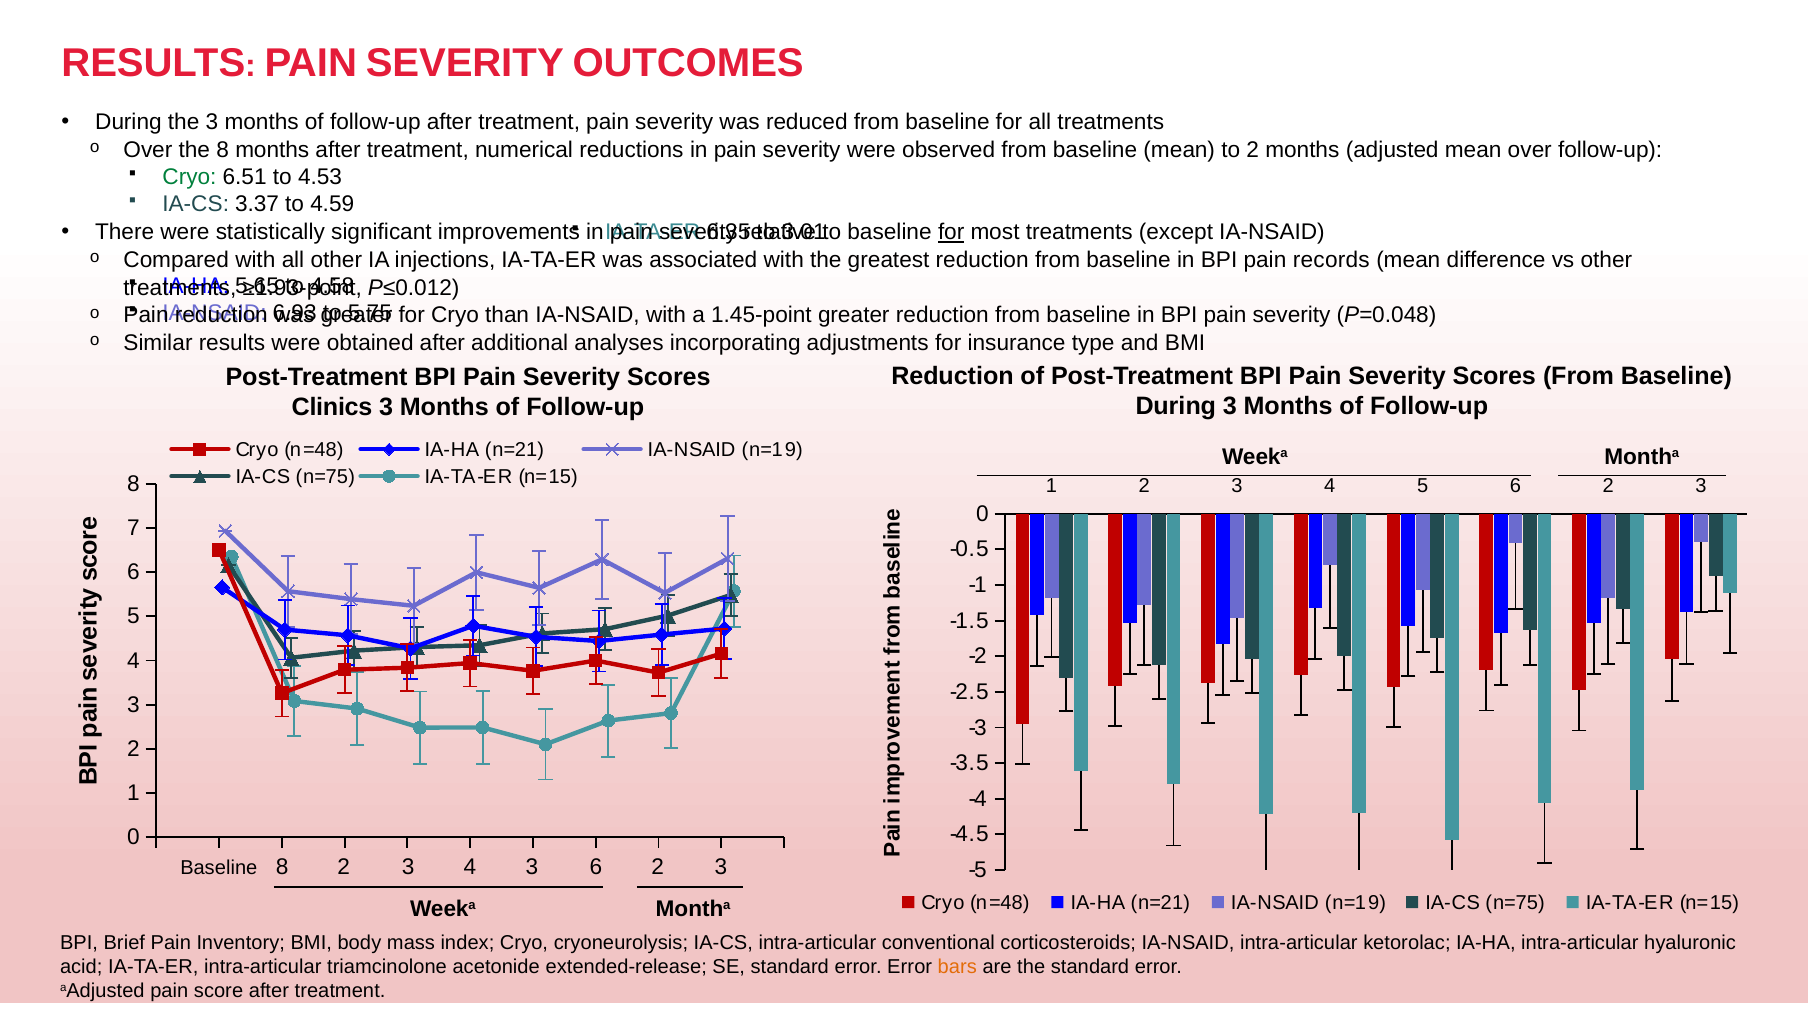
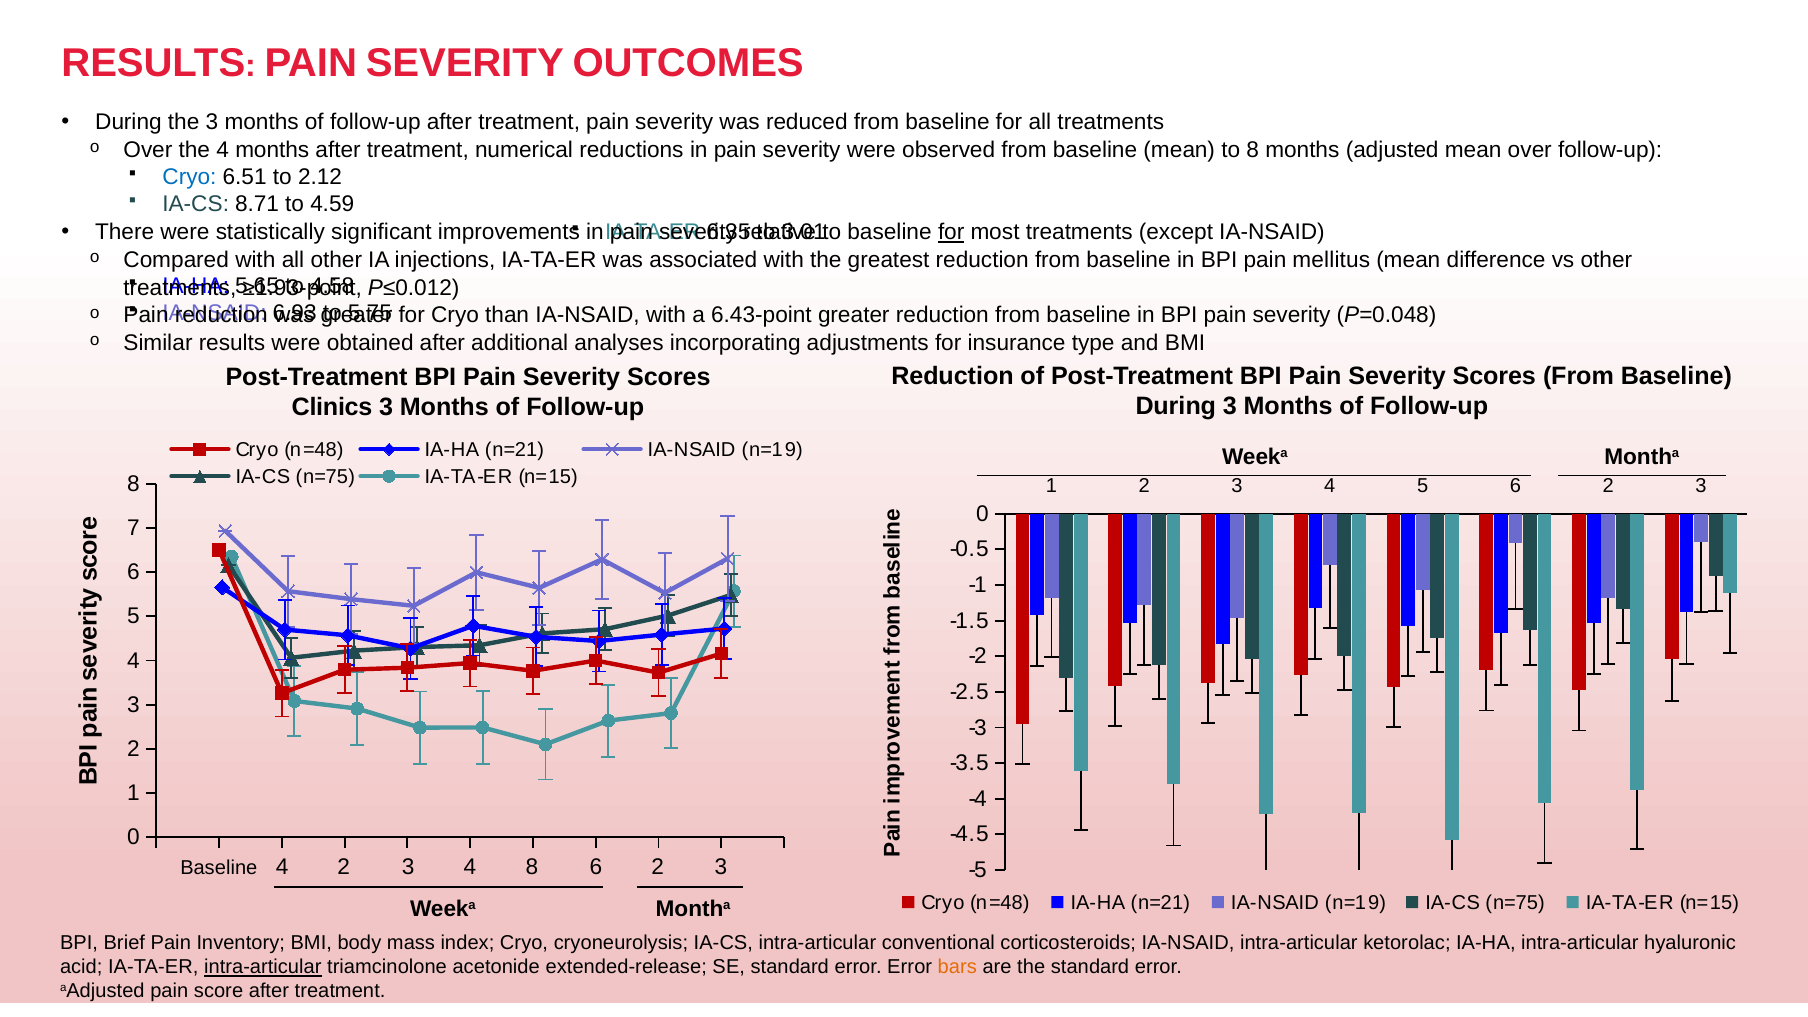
the 8: 8 -> 4 (223, 150)
to 2: 2 -> 8 (1253, 150)
Cryo colour: green -> blue (189, 177)
4.53: 4.53 -> 2.12 (320, 177)
3.37: 3.37 -> 8.71 (257, 205)
records: records -> mellitus (1331, 260)
1.45-point: 1.45-point -> 6.43-point (761, 315)
4 3: 3 -> 8 (532, 867)
Baseline 8: 8 -> 4 (282, 867)
intra-articular underline: none -> present (263, 967)
